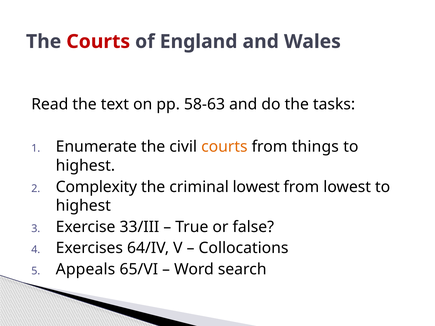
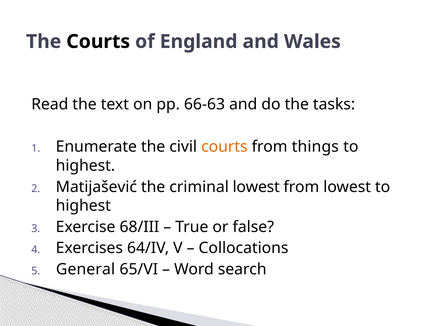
Courts colour: red -> black (98, 42)
58-63: 58-63 -> 66-63 (204, 104)
Complexity: Complexity -> Matijašević (96, 187)
33/III: 33/III -> 68/III (139, 227)
Appeals: Appeals -> General (86, 270)
